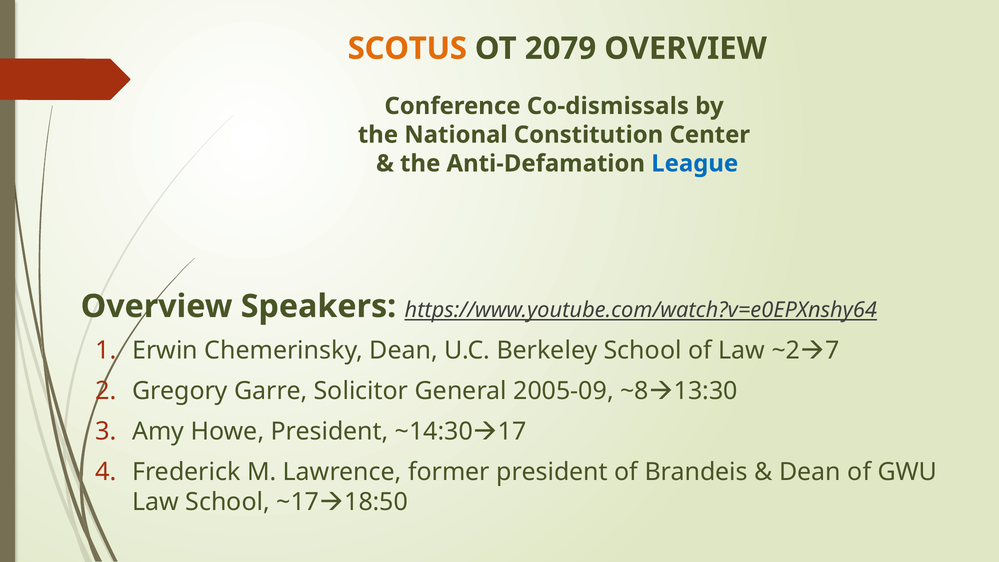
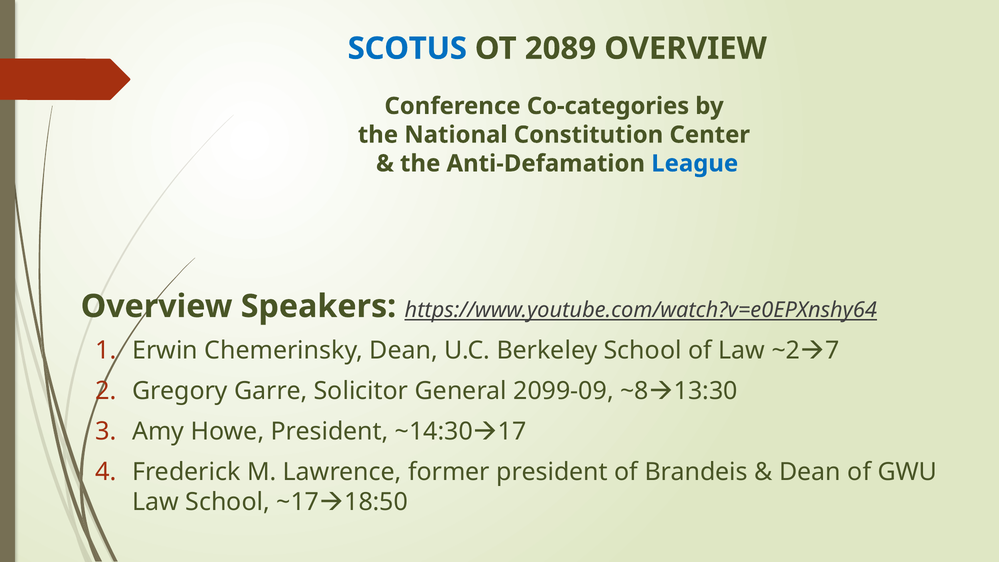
SCOTUS colour: orange -> blue (407, 49)
2079: 2079 -> 2089 (560, 49)
Co-dismissals: Co-dismissals -> Co-categories (608, 106)
2005-09: 2005-09 -> 2099-09 (564, 391)
